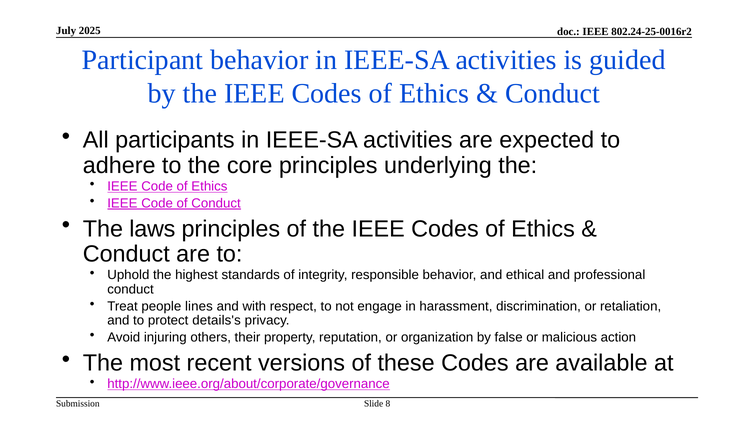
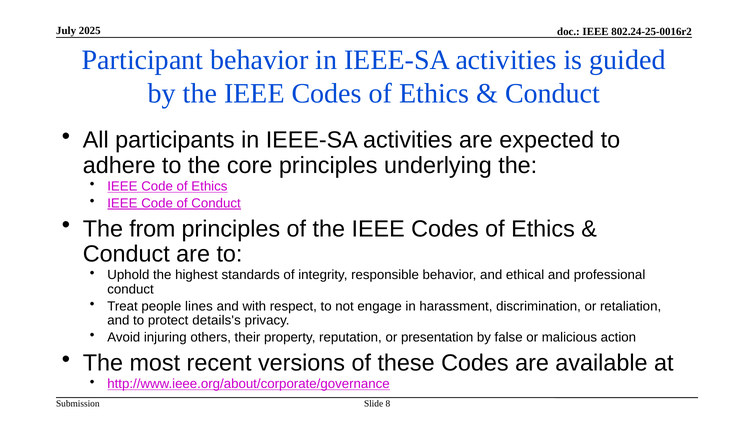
laws: laws -> from (152, 229)
organization: organization -> presentation (437, 337)
